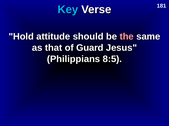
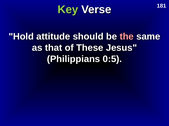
Key colour: light blue -> light green (68, 10)
Guard: Guard -> These (90, 48)
8:5: 8:5 -> 0:5 (112, 59)
